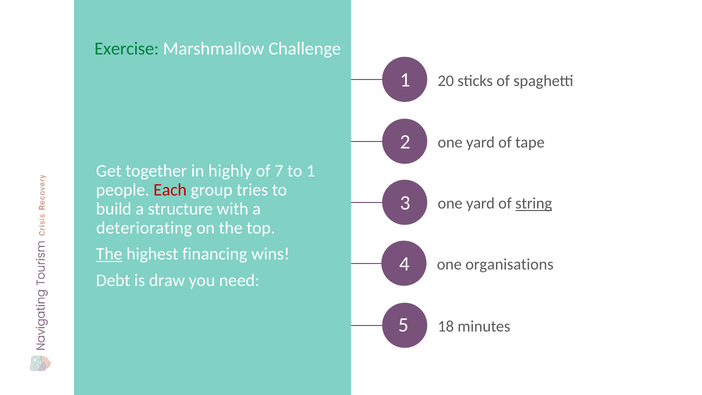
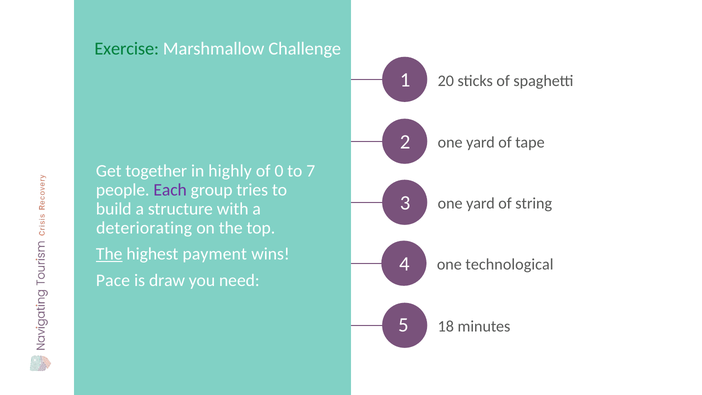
7: 7 -> 0 (279, 171)
to 1: 1 -> 7 (311, 171)
Each colour: red -> purple (170, 190)
string underline: present -> none (534, 204)
financing: financing -> payment (215, 254)
organisations: organisations -> technological (509, 264)
Debt: Debt -> Pace (113, 280)
